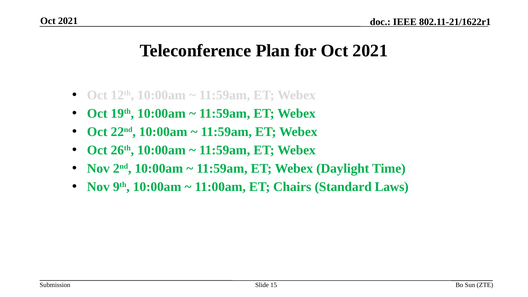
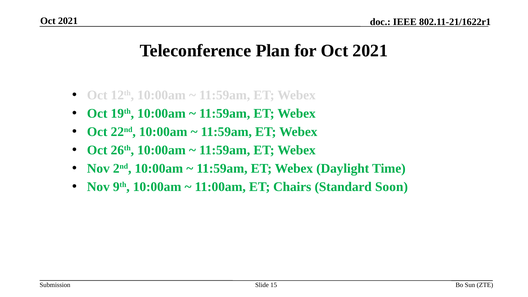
Laws: Laws -> Soon (392, 187)
